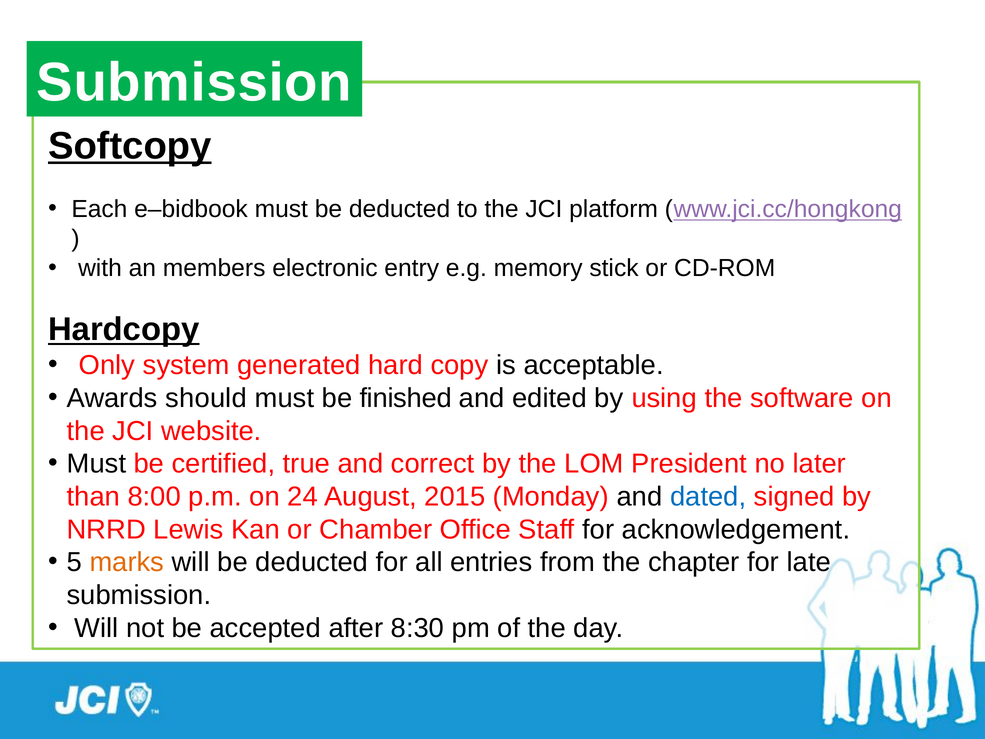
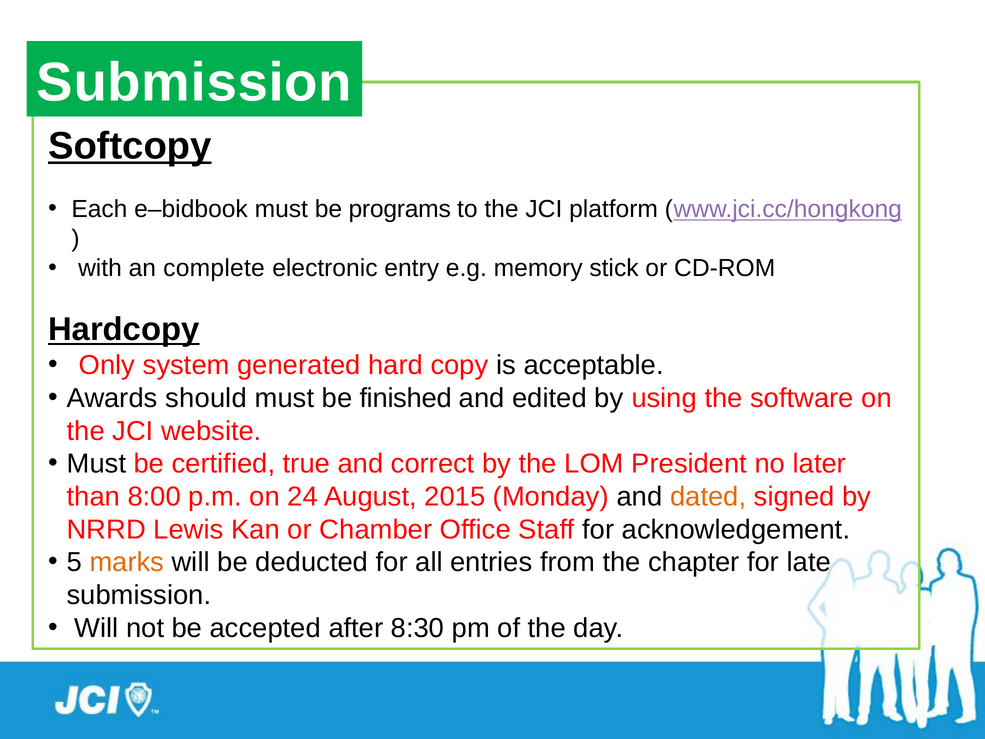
must be deducted: deducted -> programs (400, 209)
members: members -> complete (214, 268)
dated colour: blue -> orange (708, 497)
